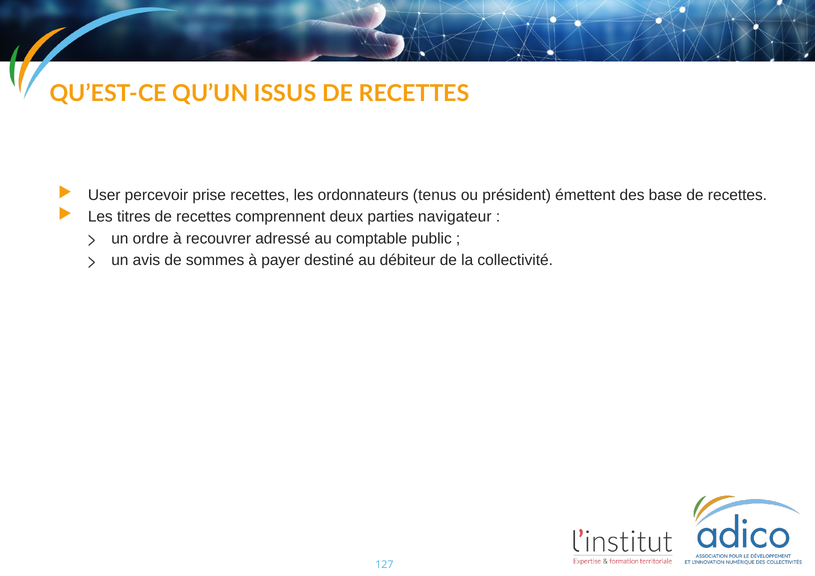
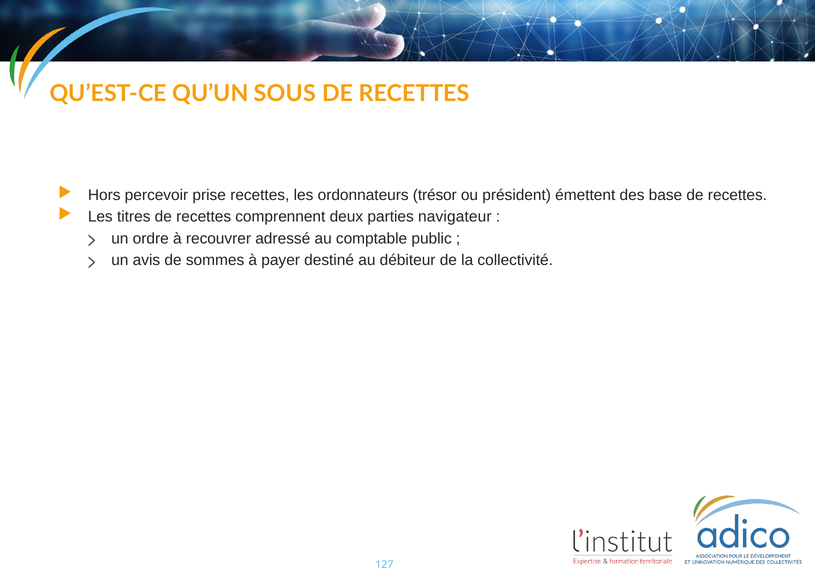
ISSUS: ISSUS -> SOUS (285, 94)
User: User -> Hors (104, 195)
tenus: tenus -> trésor (435, 195)
